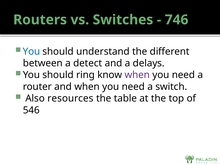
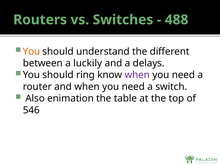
746: 746 -> 488 (177, 20)
You colour: blue -> orange (31, 51)
detect: detect -> luckily (88, 63)
resources: resources -> enimation (71, 98)
